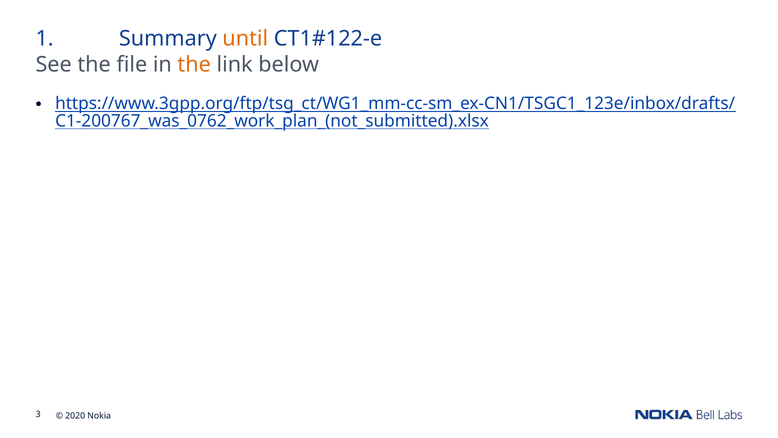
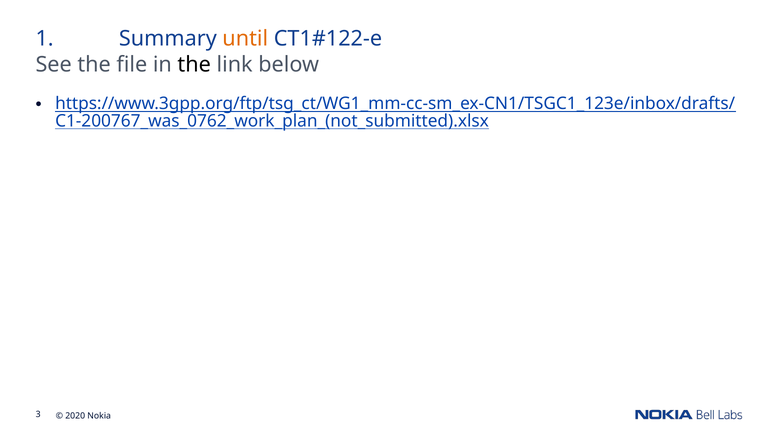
the colour: orange -> black (194, 65)
